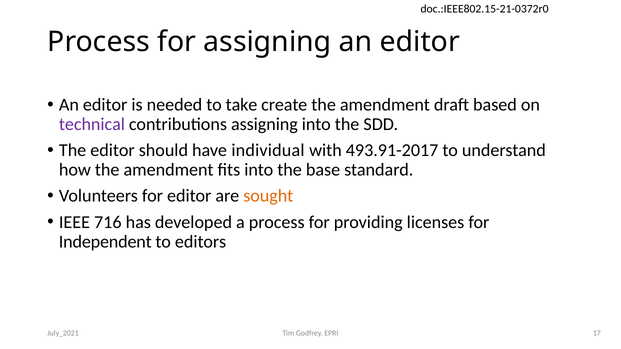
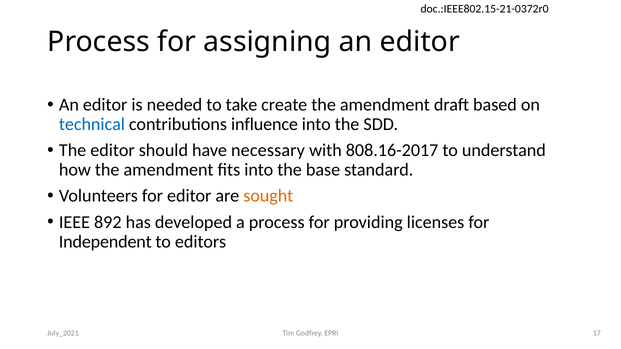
technical colour: purple -> blue (92, 125)
contributions assigning: assigning -> influence (264, 125)
individual: individual -> necessary (268, 151)
493.91-2017: 493.91-2017 -> 808.16-2017 (392, 151)
716: 716 -> 892 (108, 222)
